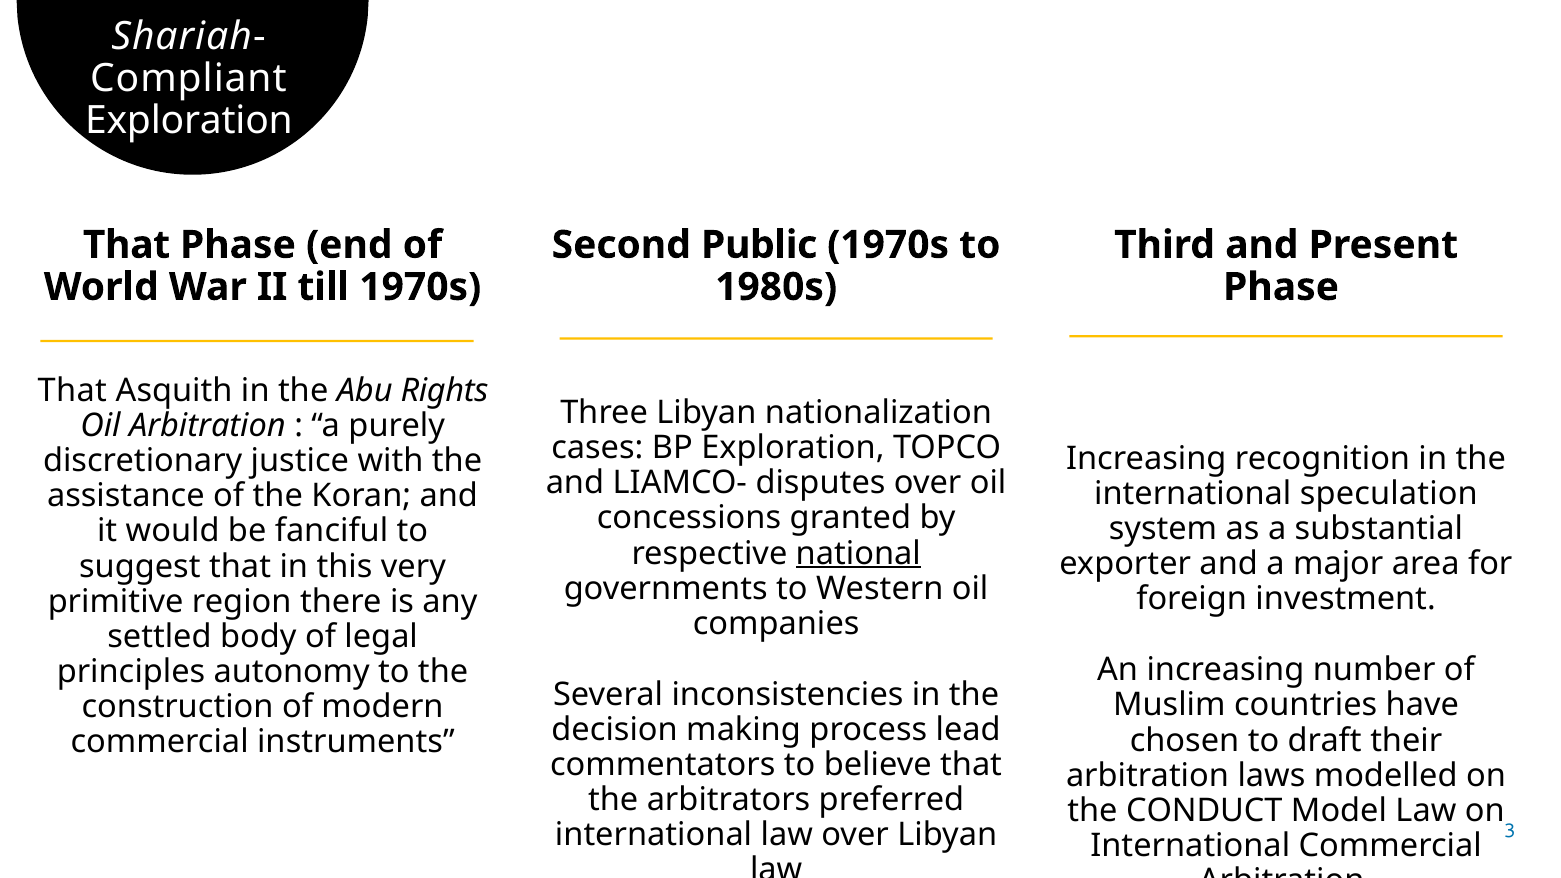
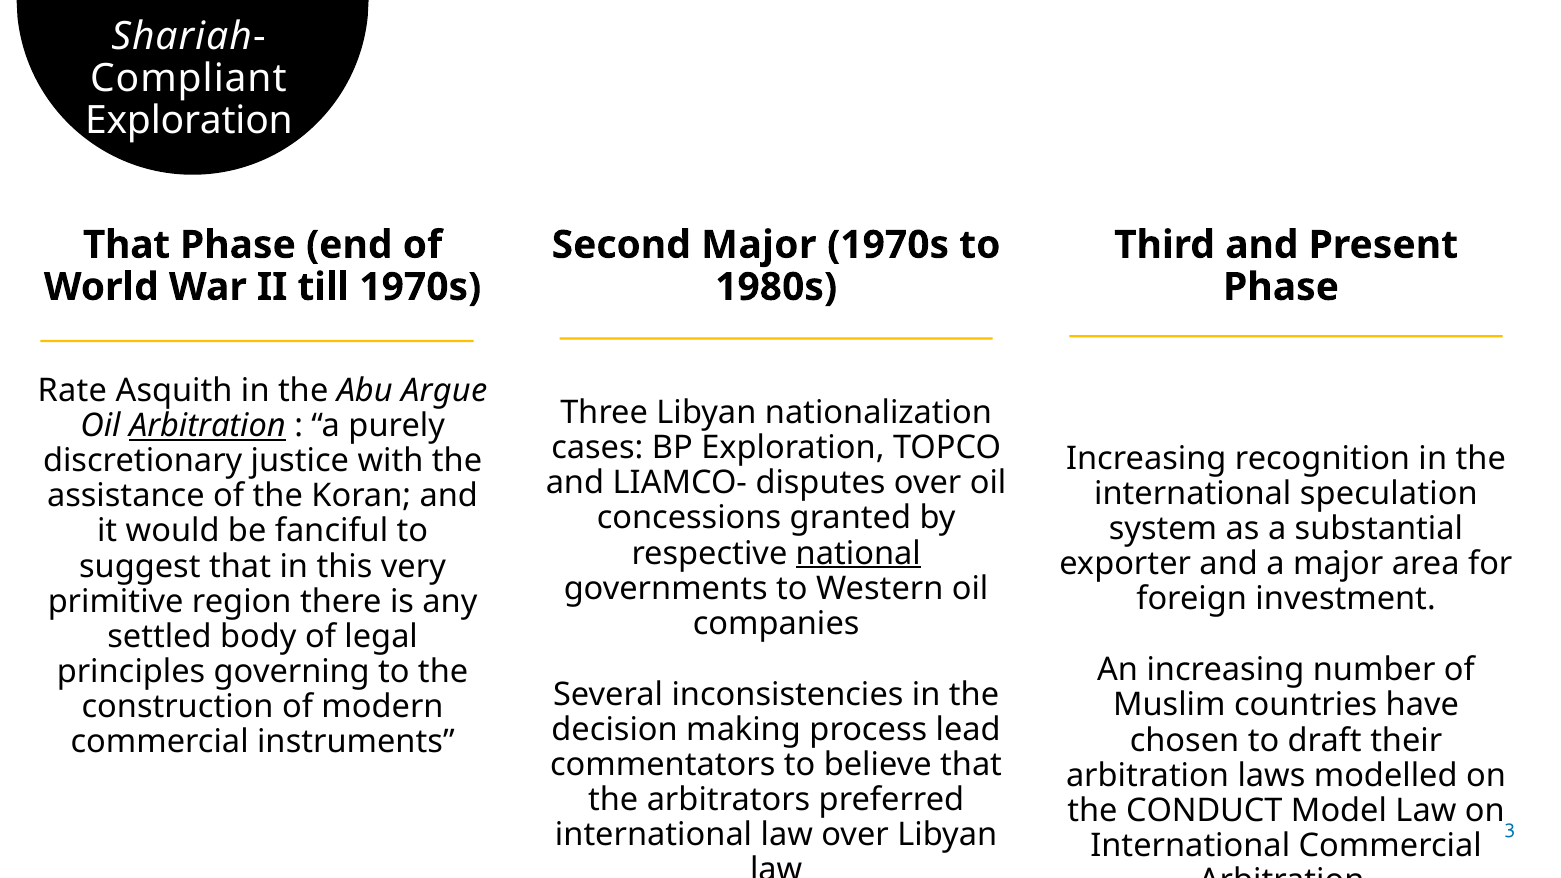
Second Public: Public -> Major (759, 245)
That: That -> Rate (72, 391)
Rights: Rights -> Argue (444, 391)
Arbitration underline: none -> present (207, 426)
autonomy: autonomy -> governing (292, 672)
